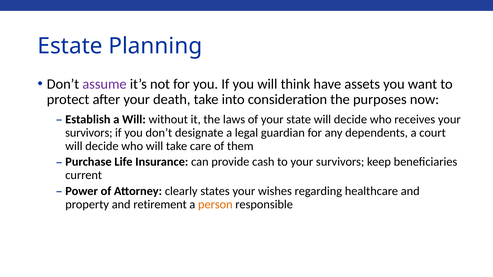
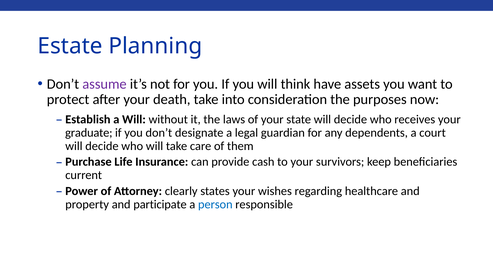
survivors: survivors -> graduate (89, 133)
retirement: retirement -> participate (160, 205)
person colour: orange -> blue (215, 205)
